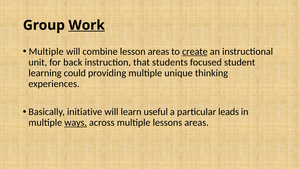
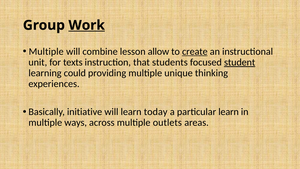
lesson areas: areas -> allow (158, 51)
back: back -> texts (73, 62)
student underline: none -> present (240, 62)
useful: useful -> today (156, 112)
particular leads: leads -> learn (229, 112)
ways underline: present -> none (76, 122)
lessons: lessons -> outlets (167, 122)
